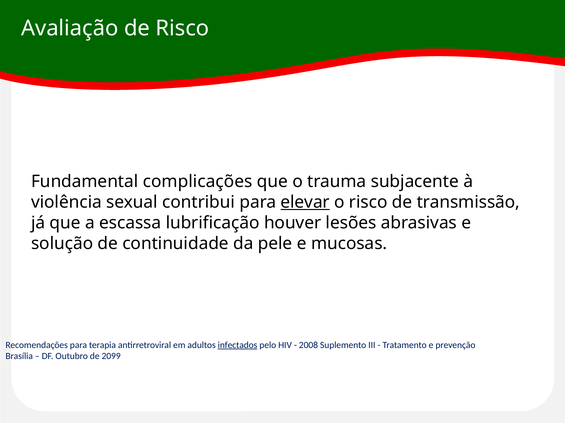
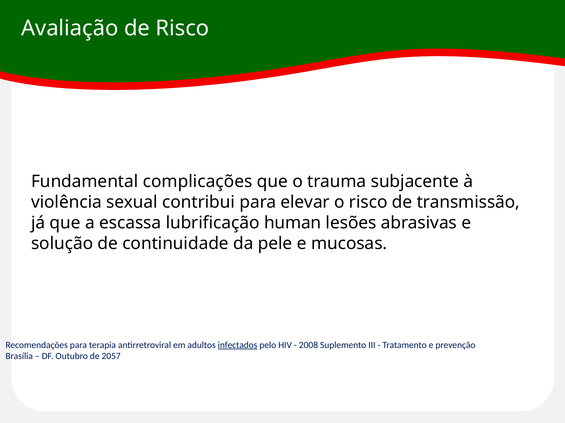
elevar underline: present -> none (305, 202)
houver: houver -> human (293, 223)
2099: 2099 -> 2057 (111, 357)
